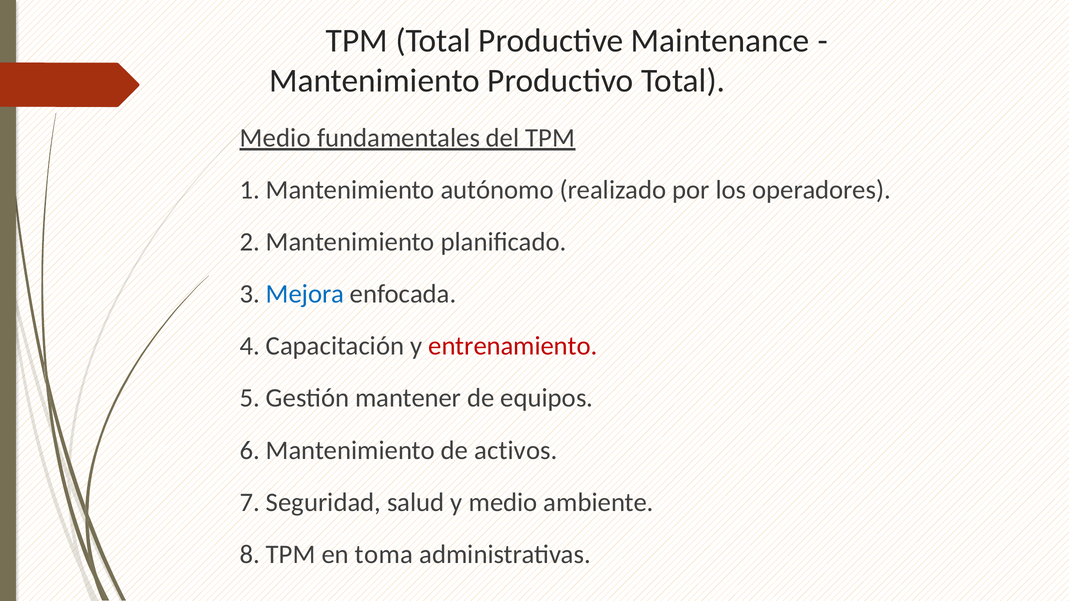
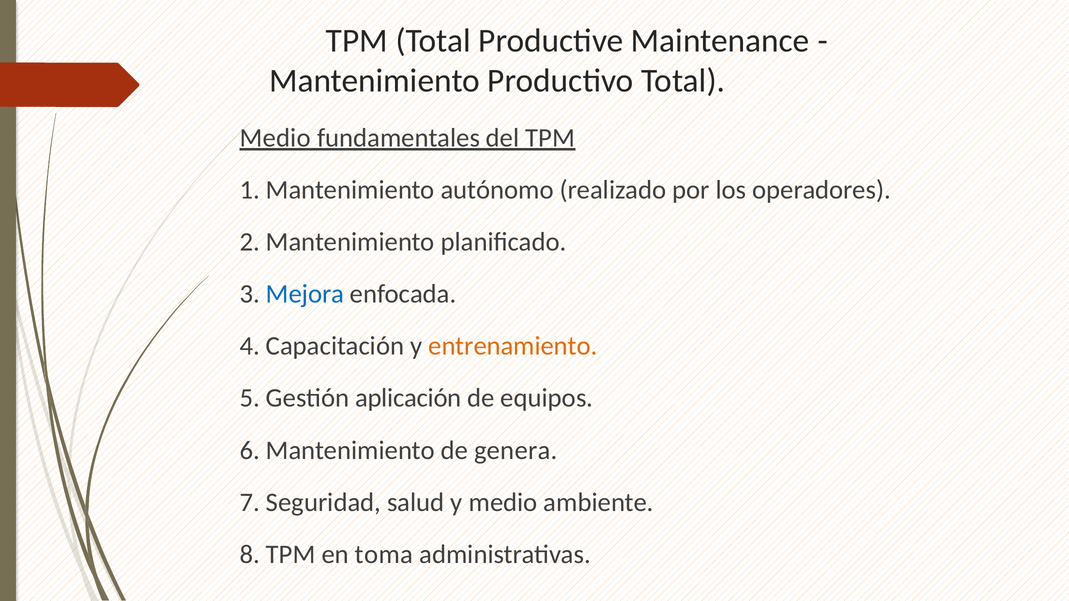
entrenamiento colour: red -> orange (513, 346)
mantener: mantener -> aplicación (408, 398)
activos: activos -> genera (516, 450)
